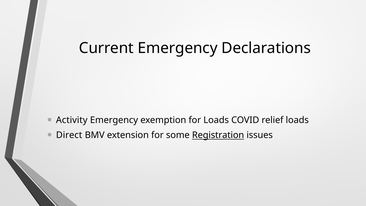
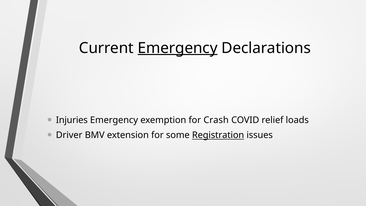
Emergency underline: none -> present (178, 48)
Activity: Activity -> Injuries (72, 120)
for Loads: Loads -> Crash (216, 120)
Direct: Direct -> Driver (69, 135)
